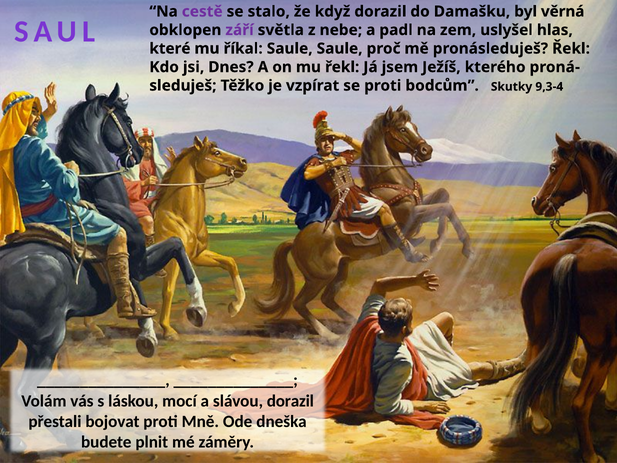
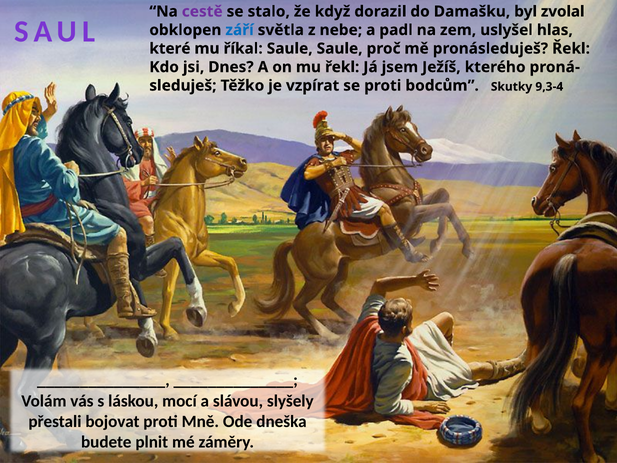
věrná: věrná -> zvolal (563, 12)
září colour: purple -> blue (240, 30)
slávou dorazil: dorazil -> slyšely (290, 401)
